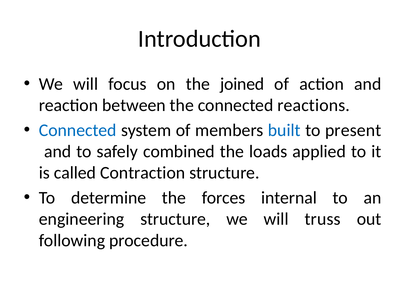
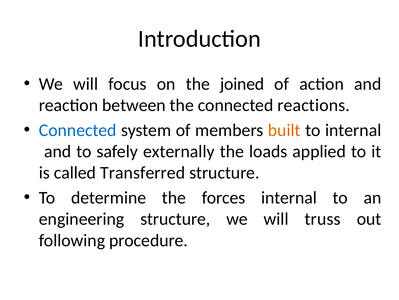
built colour: blue -> orange (284, 130)
to present: present -> internal (353, 130)
combined: combined -> externally (179, 151)
Contraction: Contraction -> Transferred (143, 172)
